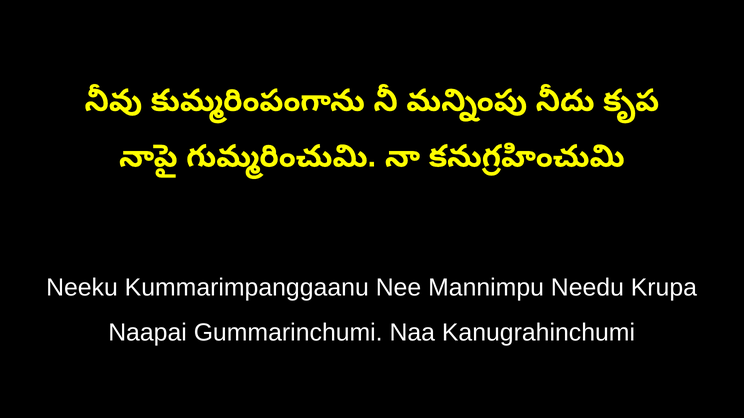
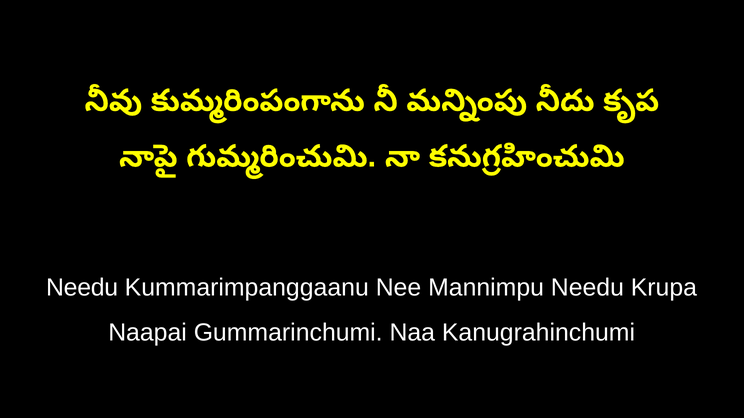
Neeku: Neeku -> Needu (82, 288)
